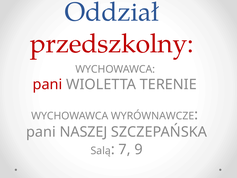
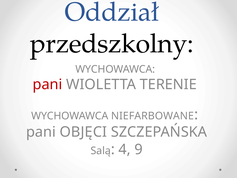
przedszkolny colour: red -> black (112, 44)
WYRÓWNAWCZE: WYRÓWNAWCZE -> NIEFARBOWANE (153, 116)
NASZEJ: NASZEJ -> OBJĘCI (83, 132)
7: 7 -> 4 (125, 149)
